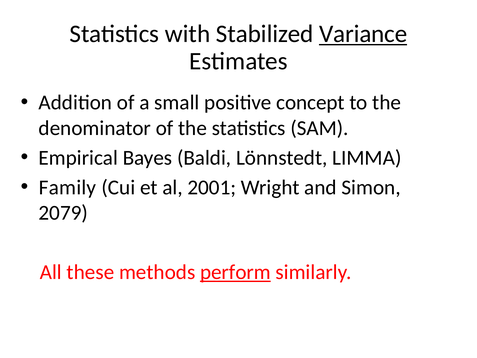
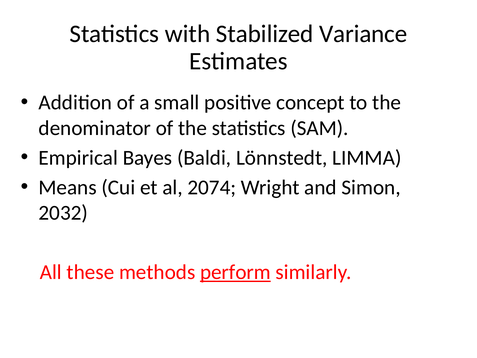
Variance underline: present -> none (363, 34)
Family: Family -> Means (68, 187)
2001: 2001 -> 2074 (212, 187)
2079: 2079 -> 2032 (63, 213)
